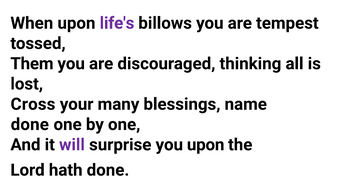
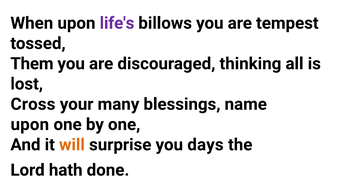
done: done -> upon (30, 125)
will colour: purple -> orange (72, 145)
you upon: upon -> days (205, 145)
